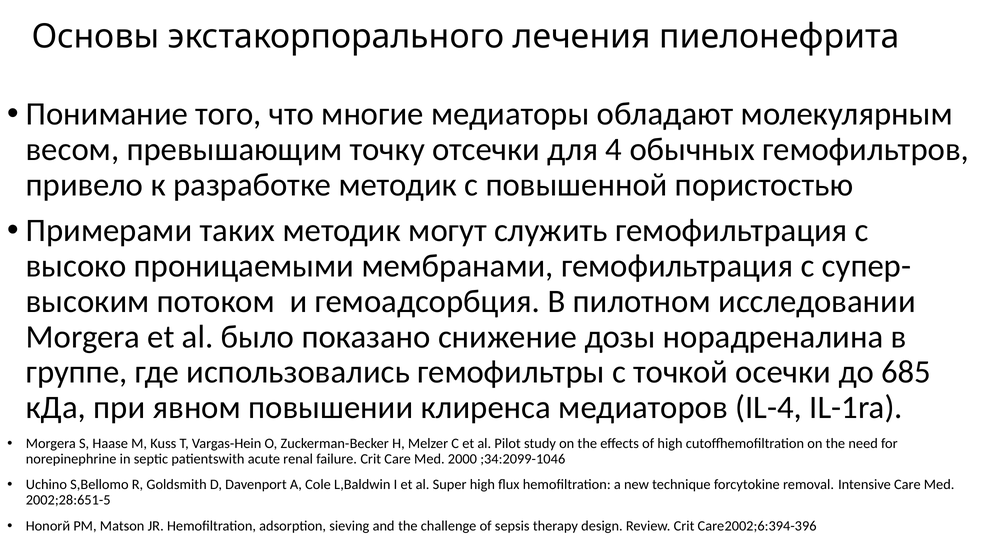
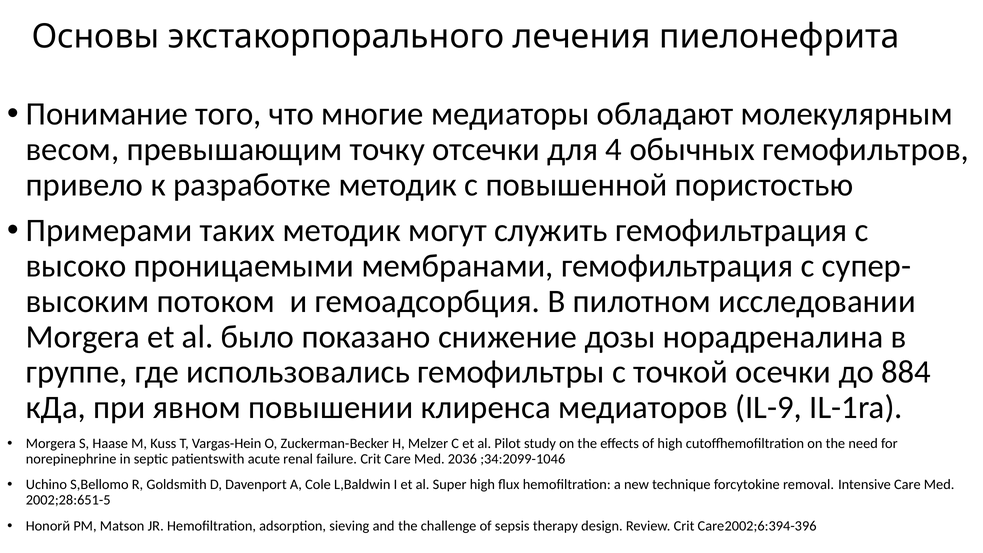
685: 685 -> 884 (906, 372)
IL-4: IL-4 -> IL-9 (769, 408)
2000: 2000 -> 2036 (462, 459)
